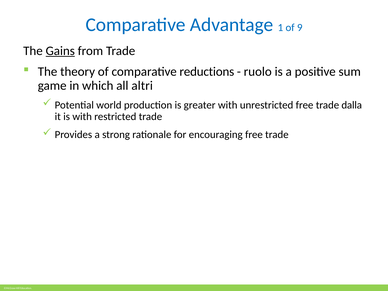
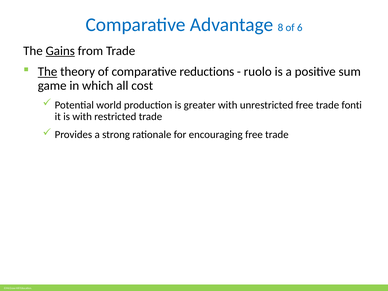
1: 1 -> 8 (280, 27)
9: 9 -> 6 (300, 27)
The underline: none -> present (48, 72)
altri: altri -> cost (142, 86)
dalla: dalla -> fonti (352, 105)
